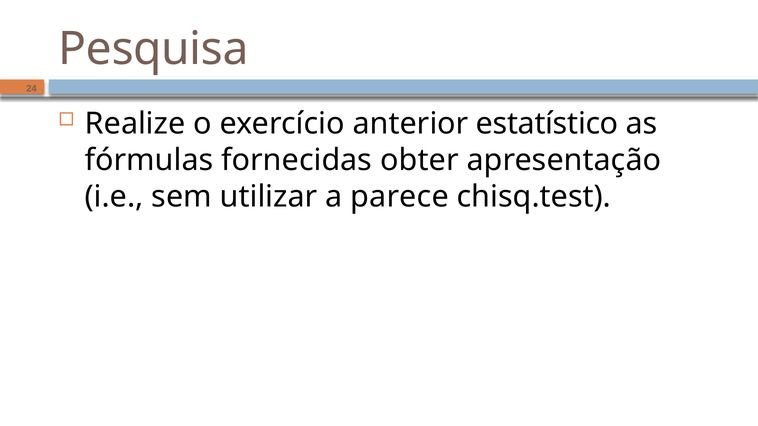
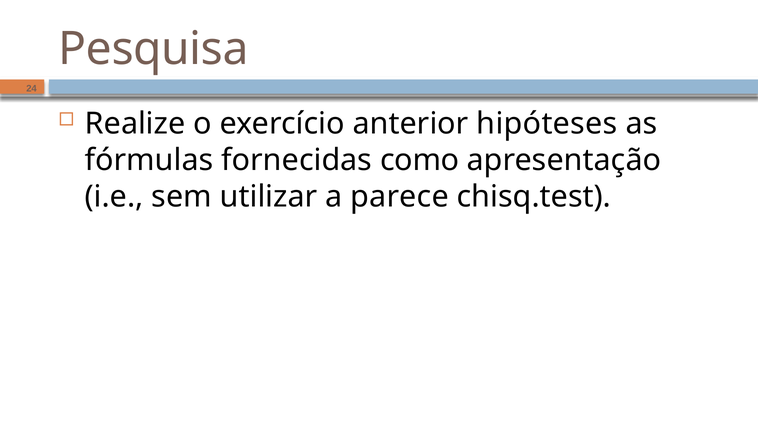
estatístico: estatístico -> hipóteses (547, 124)
obter: obter -> como (420, 160)
